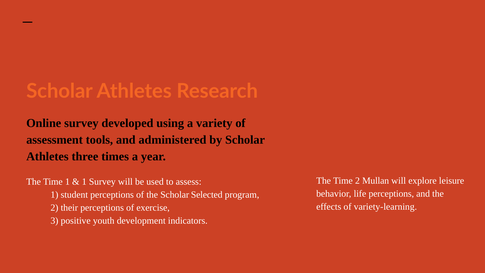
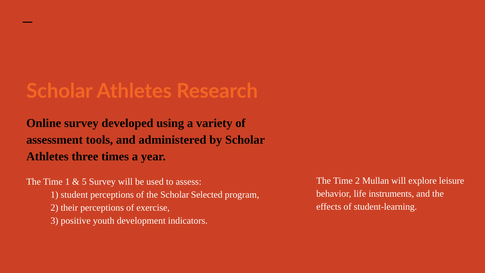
1: 1 -> 5 (84, 182)
life perceptions: perceptions -> instruments (391, 193)
variety-learning: variety-learning -> student-learning (385, 206)
